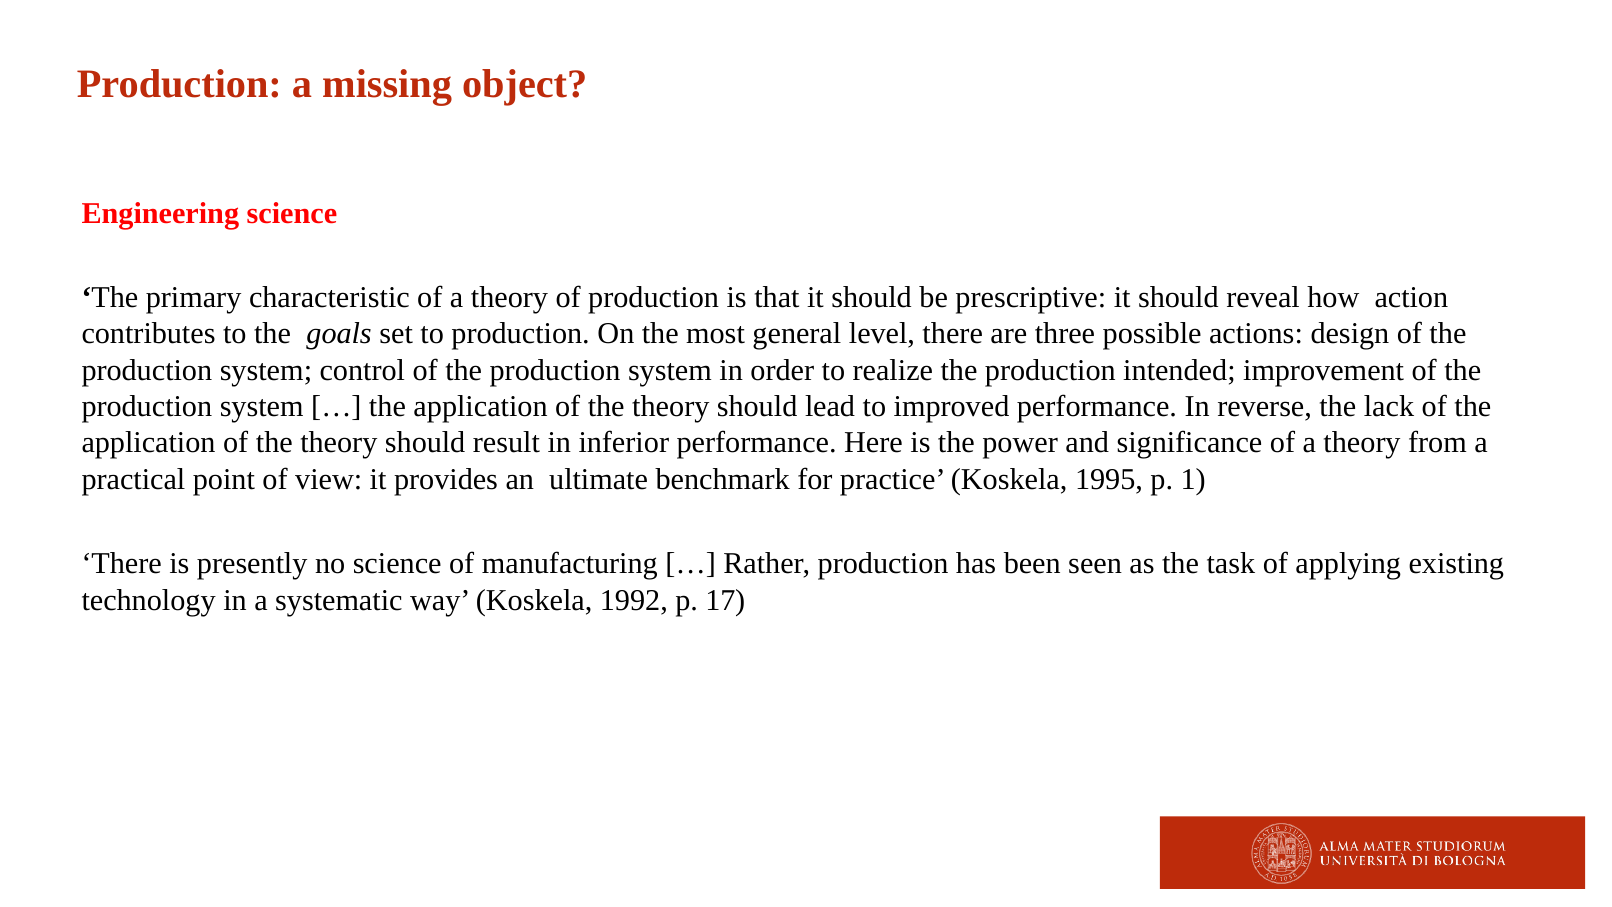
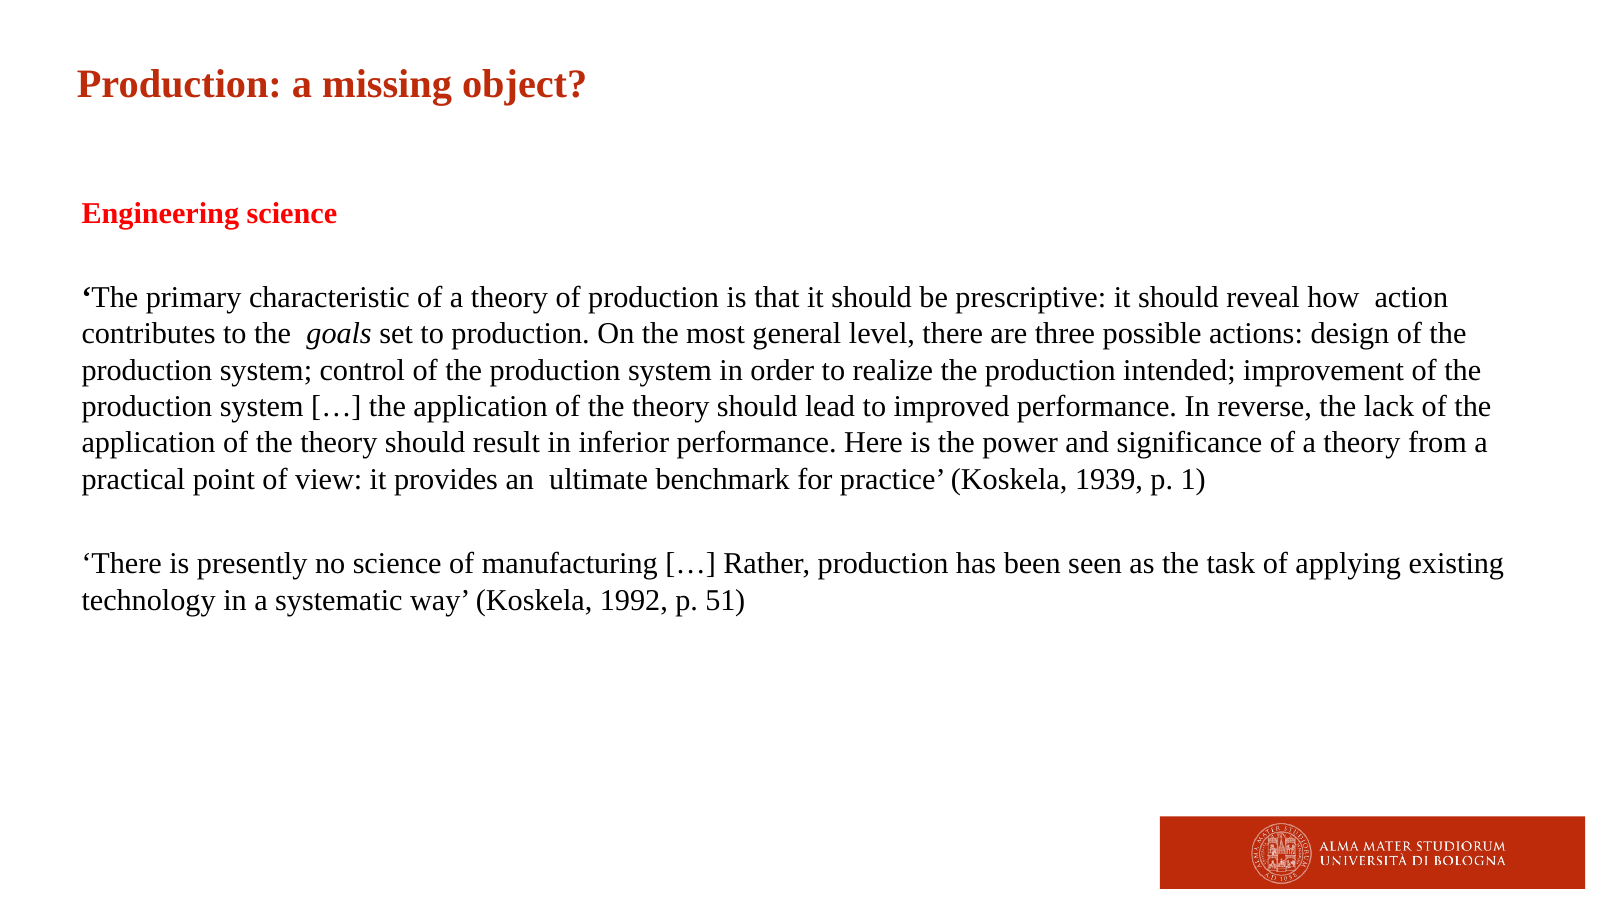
1995: 1995 -> 1939 (1109, 479)
17: 17 -> 51 (725, 600)
